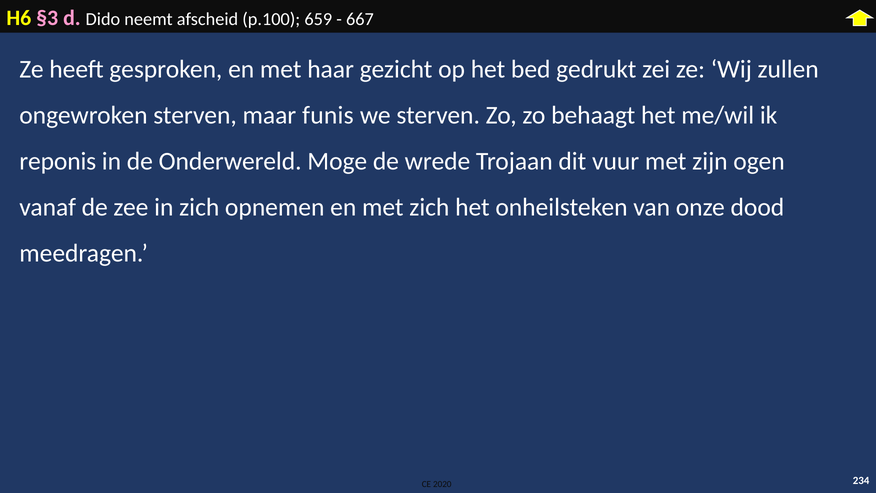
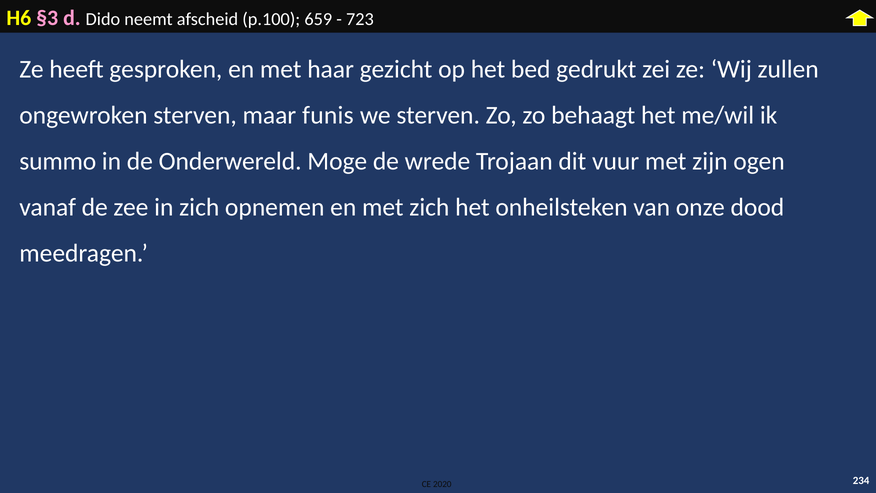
667: 667 -> 723 (360, 19)
reponis: reponis -> summo (58, 161)
